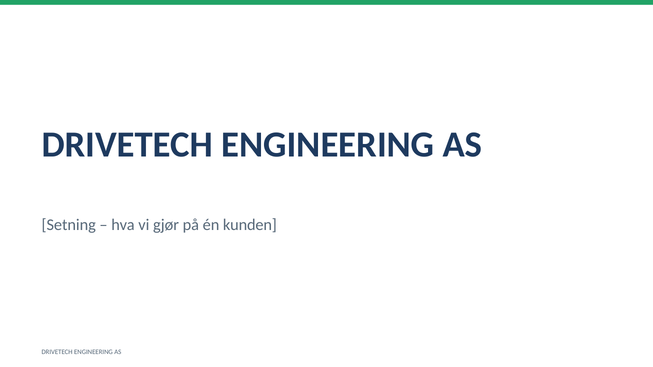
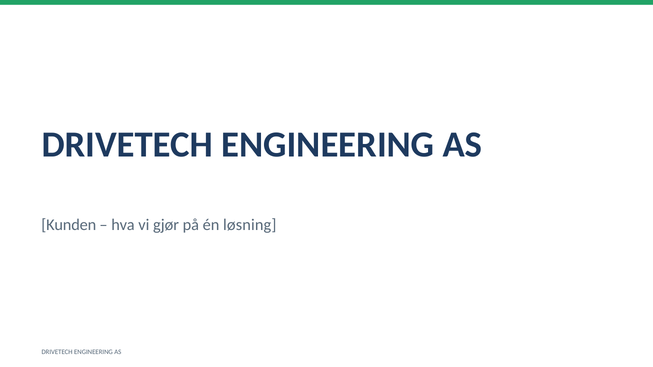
Setning: Setning -> Kunden (69, 225)
kunden: kunden -> løsning (250, 225)
